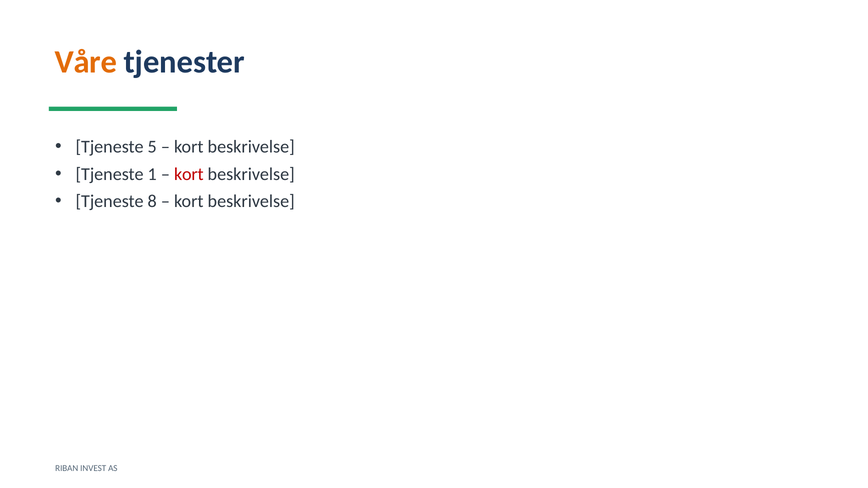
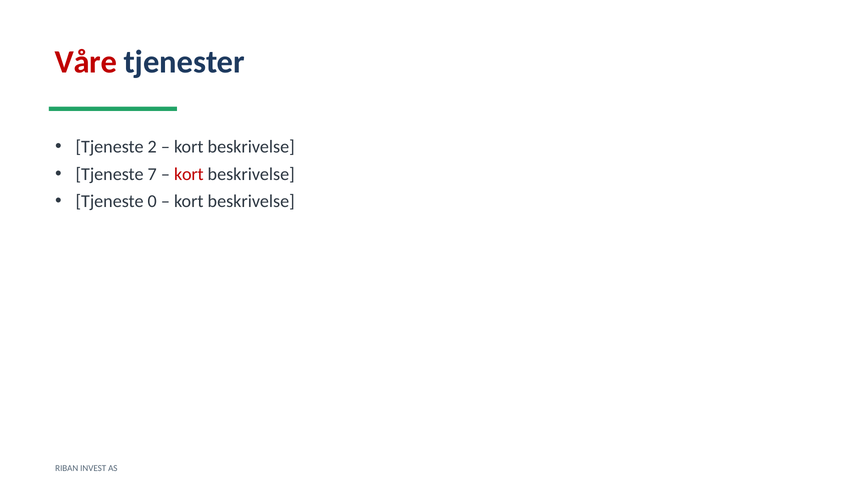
Våre colour: orange -> red (86, 62)
5: 5 -> 2 (152, 147)
1: 1 -> 7 (152, 174)
8: 8 -> 0 (152, 201)
